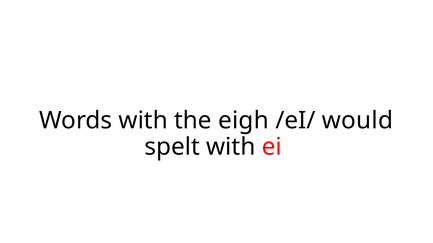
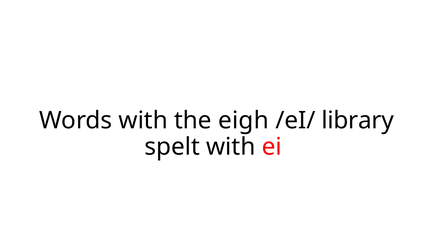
would: would -> library (358, 121)
